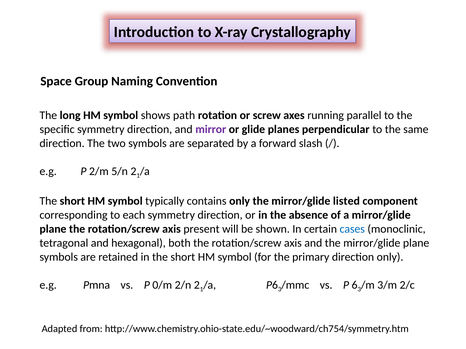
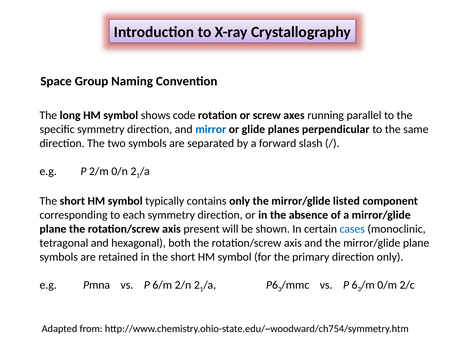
path: path -> code (184, 116)
mirror colour: purple -> blue (211, 130)
5/n: 5/n -> 0/n (120, 171)
0/m: 0/m -> 6/m (162, 285)
3/m: 3/m -> 0/m (387, 285)
